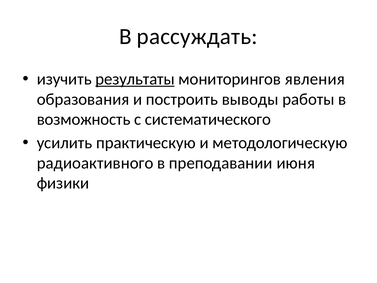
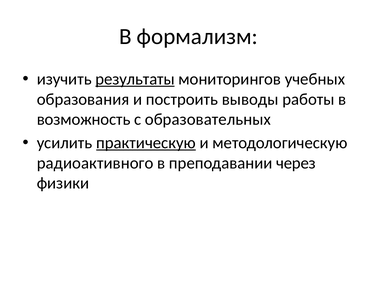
рассуждать: рассуждать -> формализм (197, 36)
явления: явления -> учебных (315, 79)
систематического: систематического -> образовательных (208, 119)
практическую underline: none -> present (146, 143)
июня: июня -> через (296, 163)
